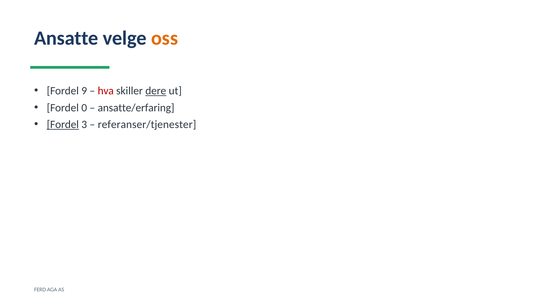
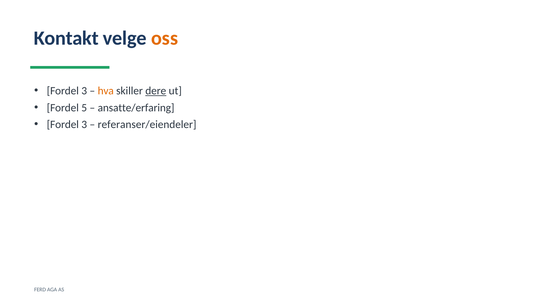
Ansatte: Ansatte -> Kontakt (66, 38)
9: 9 -> 3 (84, 91)
hva colour: red -> orange (106, 91)
0: 0 -> 5 (84, 108)
Fordel underline: present -> none (63, 125)
referanser/tjenester: referanser/tjenester -> referanser/eiendeler (147, 125)
